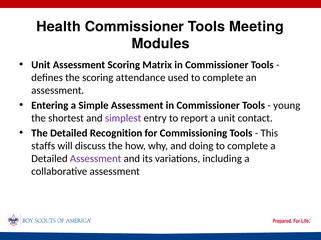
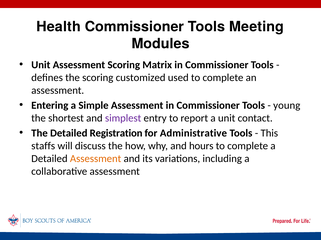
attendance: attendance -> customized (141, 78)
Recognition: Recognition -> Registration (116, 133)
Commissioning: Commissioning -> Administrative (193, 133)
doing: doing -> hours (201, 146)
Assessment colour: purple -> orange (96, 159)
